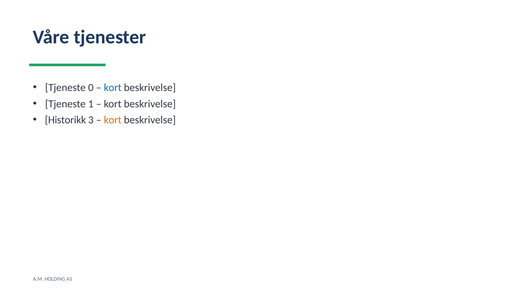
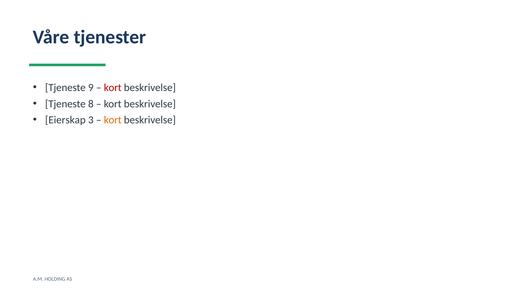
0: 0 -> 9 (91, 88)
kort colour: blue -> red (113, 88)
1: 1 -> 8 (91, 104)
Historikk: Historikk -> Eierskap (65, 120)
